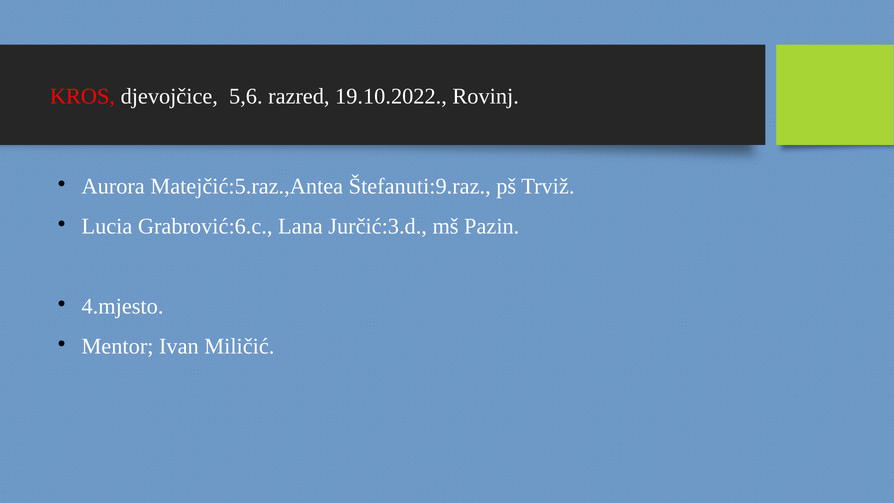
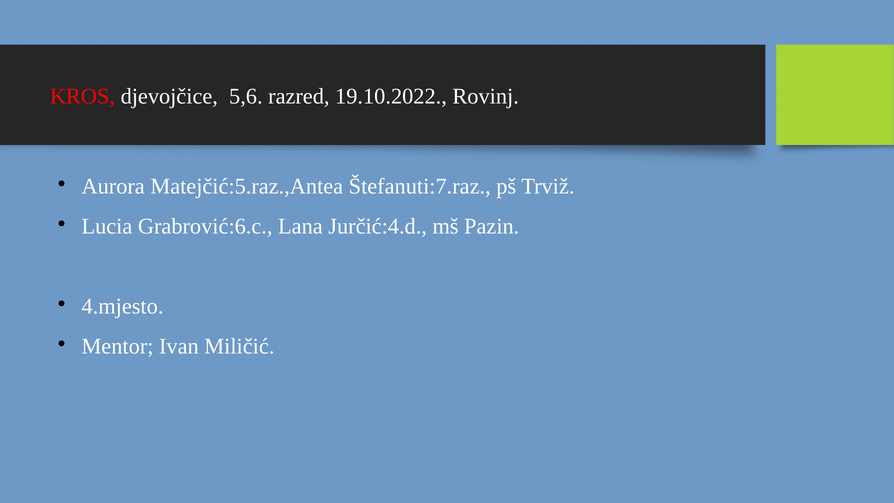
Štefanuti:9.raz: Štefanuti:9.raz -> Štefanuti:7.raz (420, 186)
Jurčić:3.d: Jurčić:3.d -> Jurčić:4.d (378, 226)
